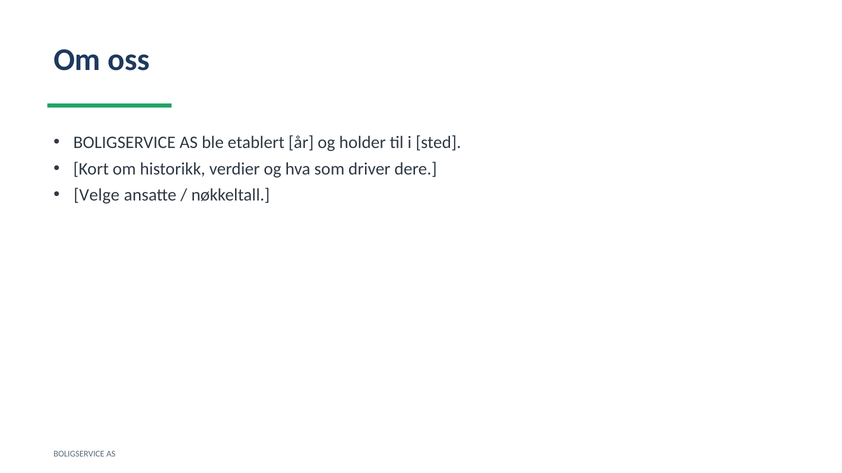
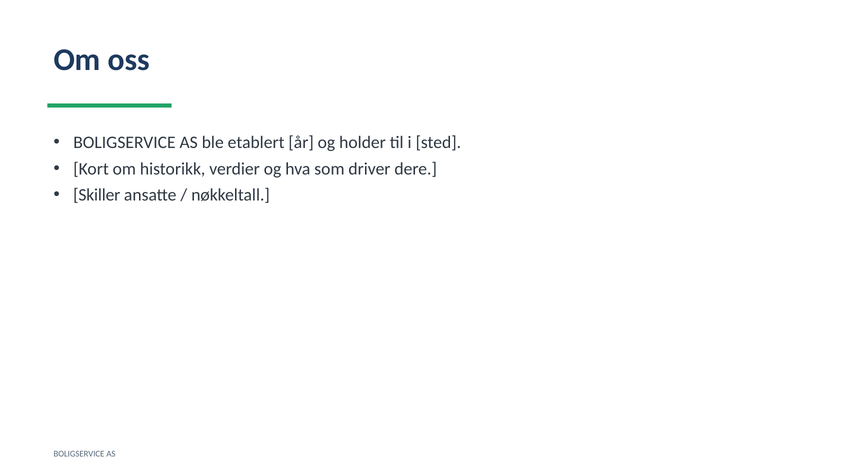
Velge: Velge -> Skiller (97, 195)
